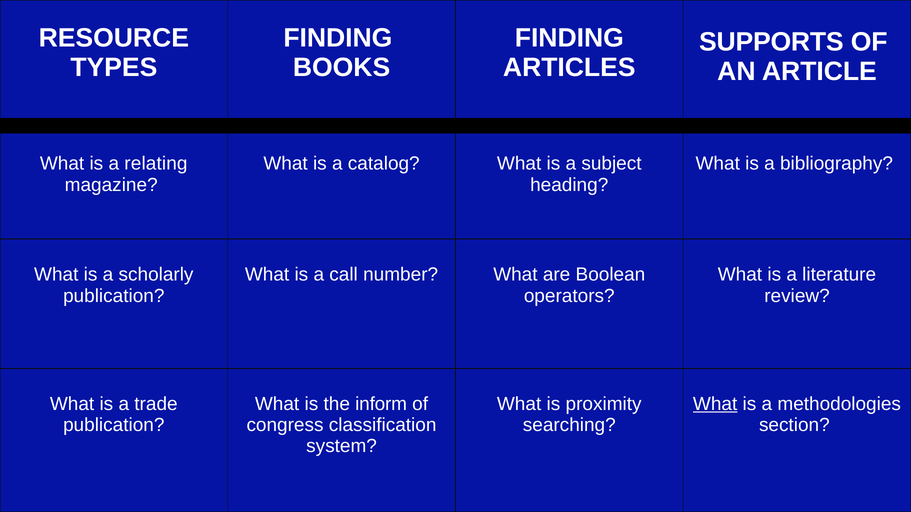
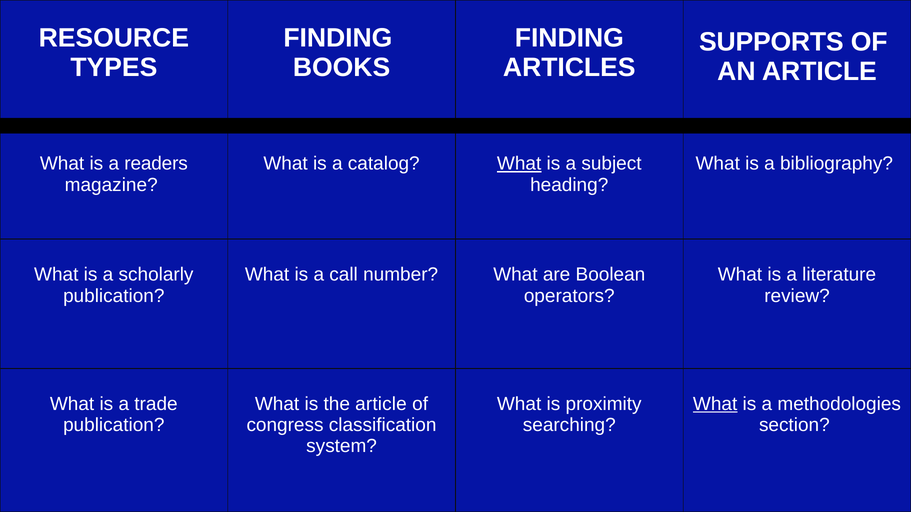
relating: relating -> readers (156, 164)
What underline: none -> present (519, 164)
the inform: inform -> article (381, 404)
